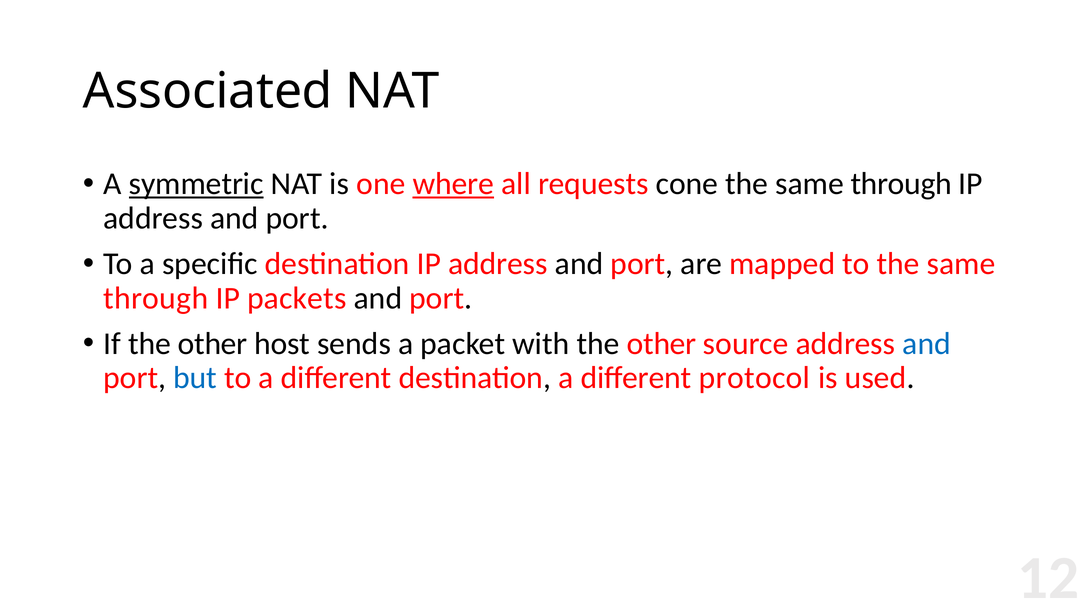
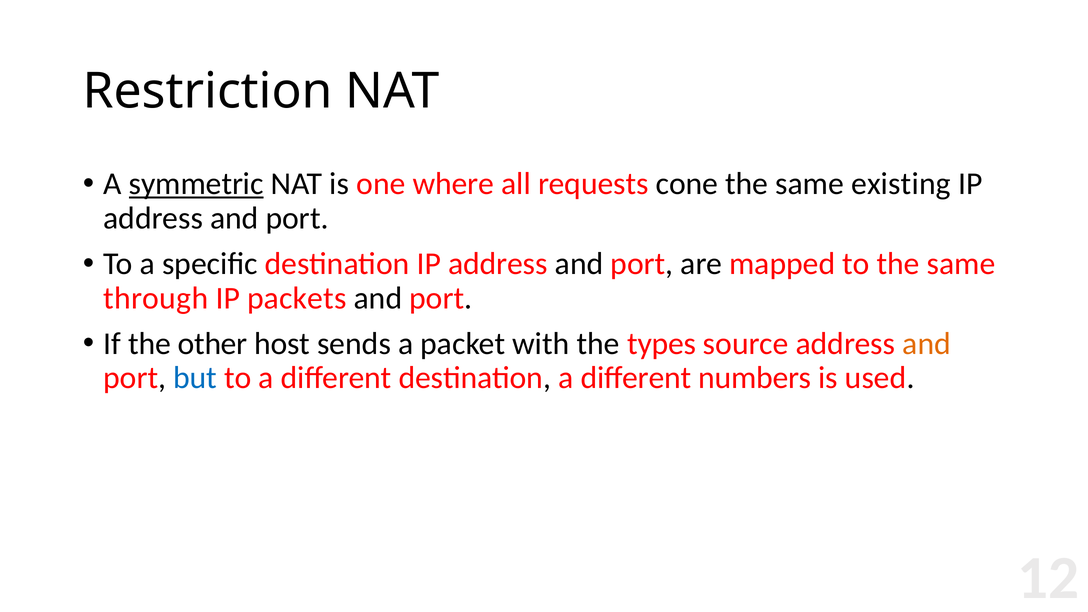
Associated: Associated -> Restriction (208, 91)
where underline: present -> none (453, 184)
through: through -> existing (901, 184)
with the other: other -> types (662, 344)
and colour: blue -> orange (927, 344)
protocol: protocol -> numbers (755, 378)
